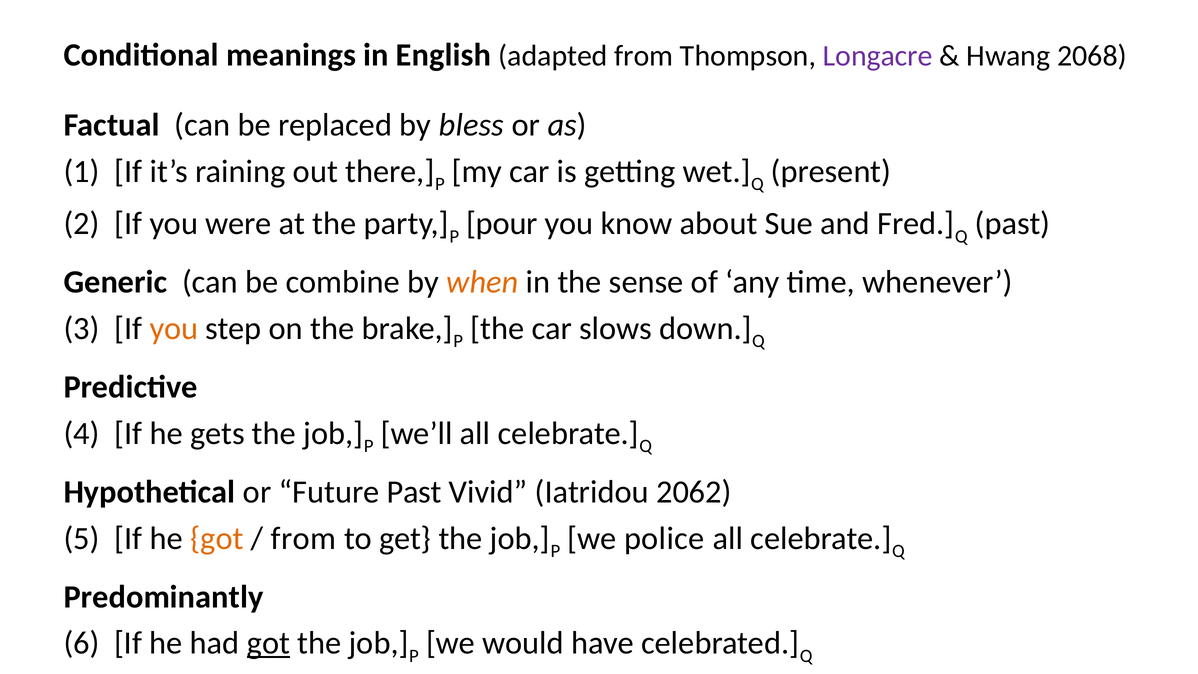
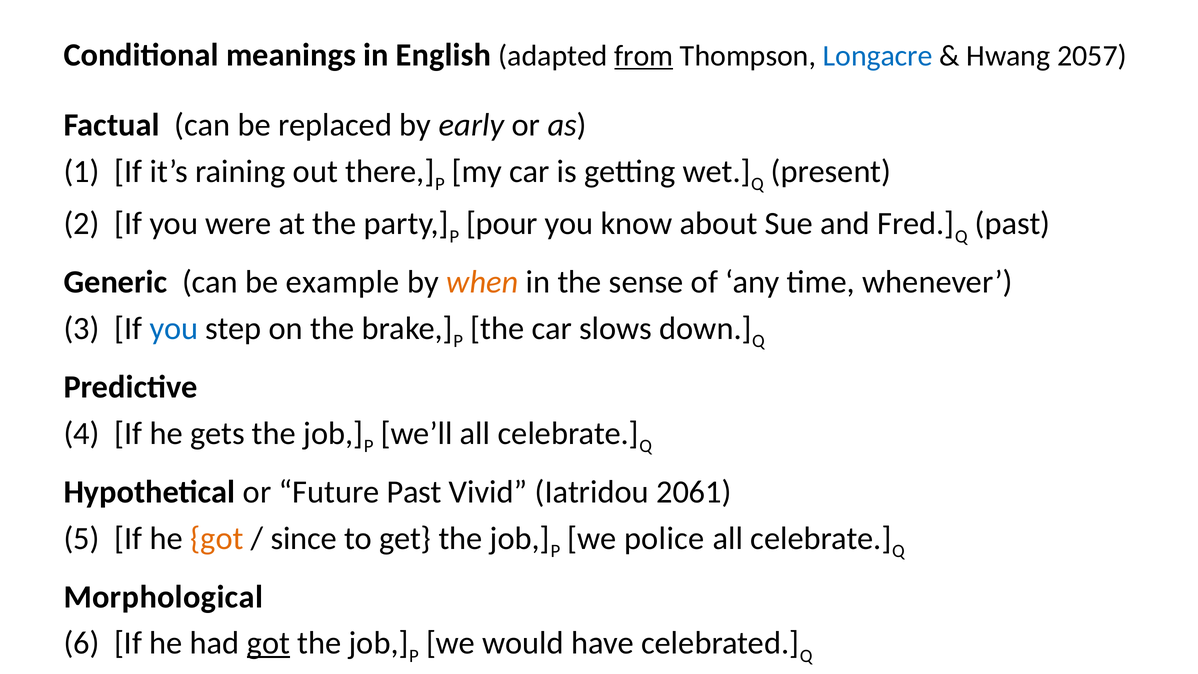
from underline: none -> present (644, 56)
Longacre colour: purple -> blue (878, 56)
2068: 2068 -> 2057 (1092, 56)
bless: bless -> early (471, 125)
combine: combine -> example (343, 282)
you colour: orange -> blue (174, 329)
2062: 2062 -> 2061 (694, 492)
from: from -> since (304, 538)
Predominantly: Predominantly -> Morphological (163, 597)
